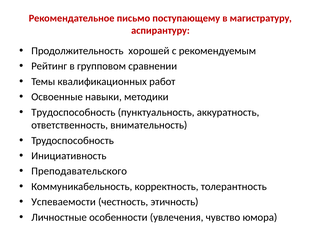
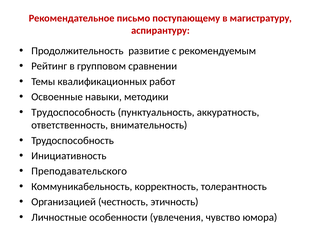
хорошей: хорошей -> развитие (149, 51)
Успеваемости: Успеваемости -> Организацией (64, 202)
